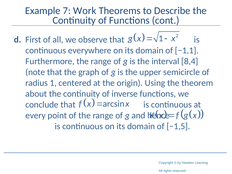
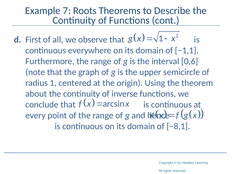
Work: Work -> Roots (85, 11)
8,4: 8,4 -> 0,6 (190, 61)
−1,5: −1,5 -> −8,1 (178, 126)
